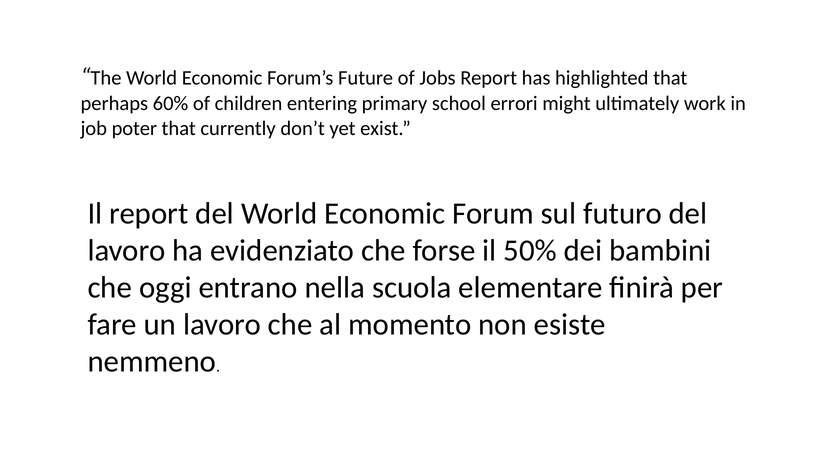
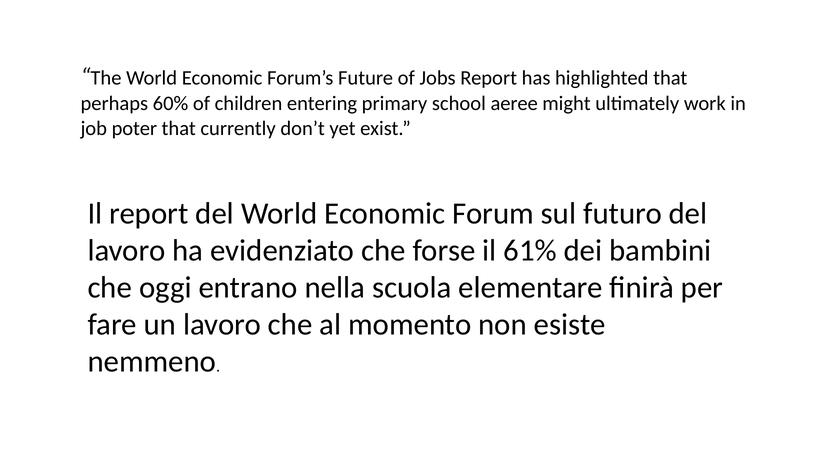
errori: errori -> aeree (514, 104)
50%: 50% -> 61% (530, 250)
